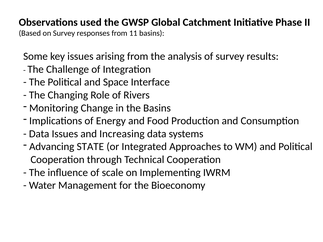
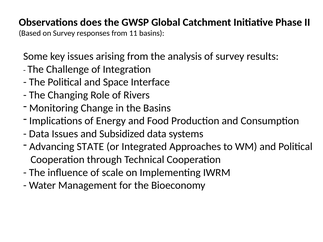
used: used -> does (91, 22)
Increasing: Increasing -> Subsidized (122, 134)
